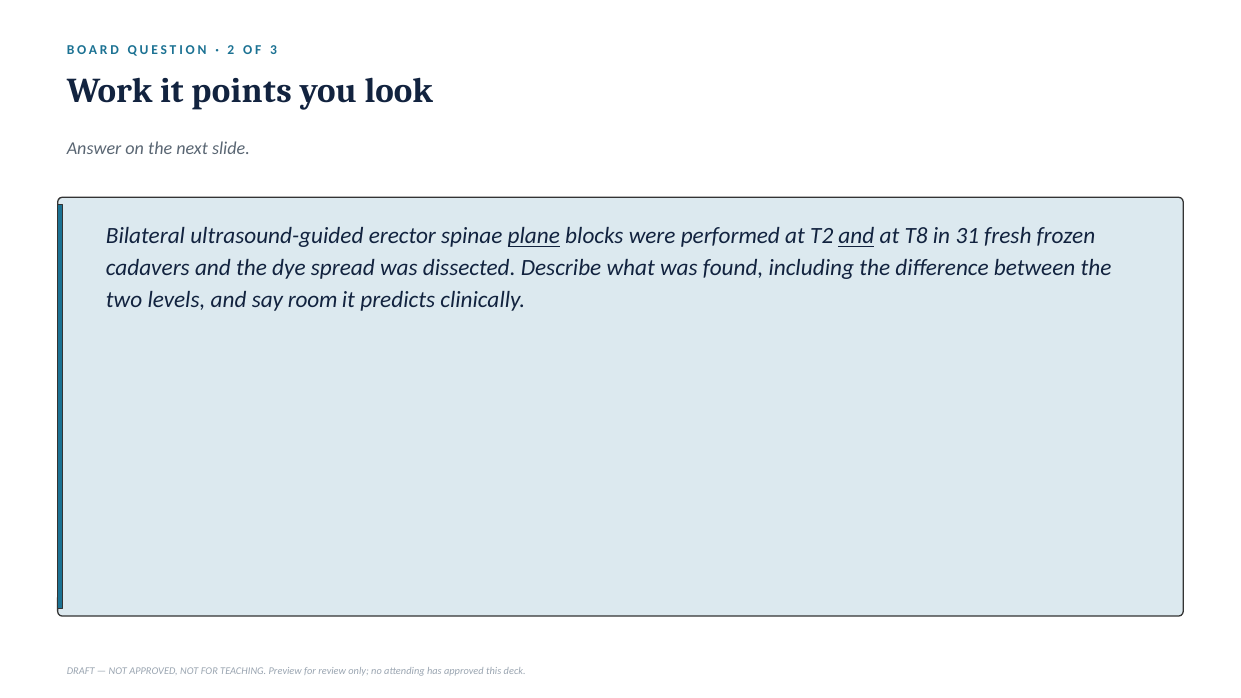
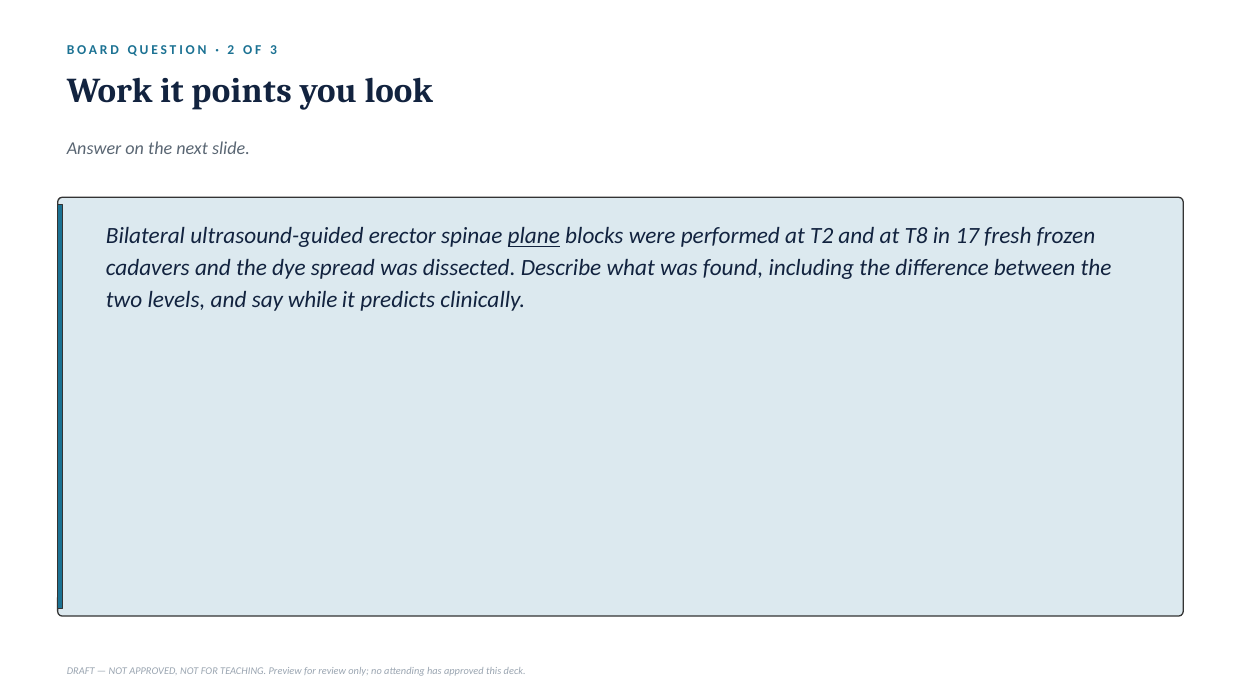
and underline: present -> none (856, 236)
31: 31 -> 17 (967, 236)
room: room -> while (313, 300)
